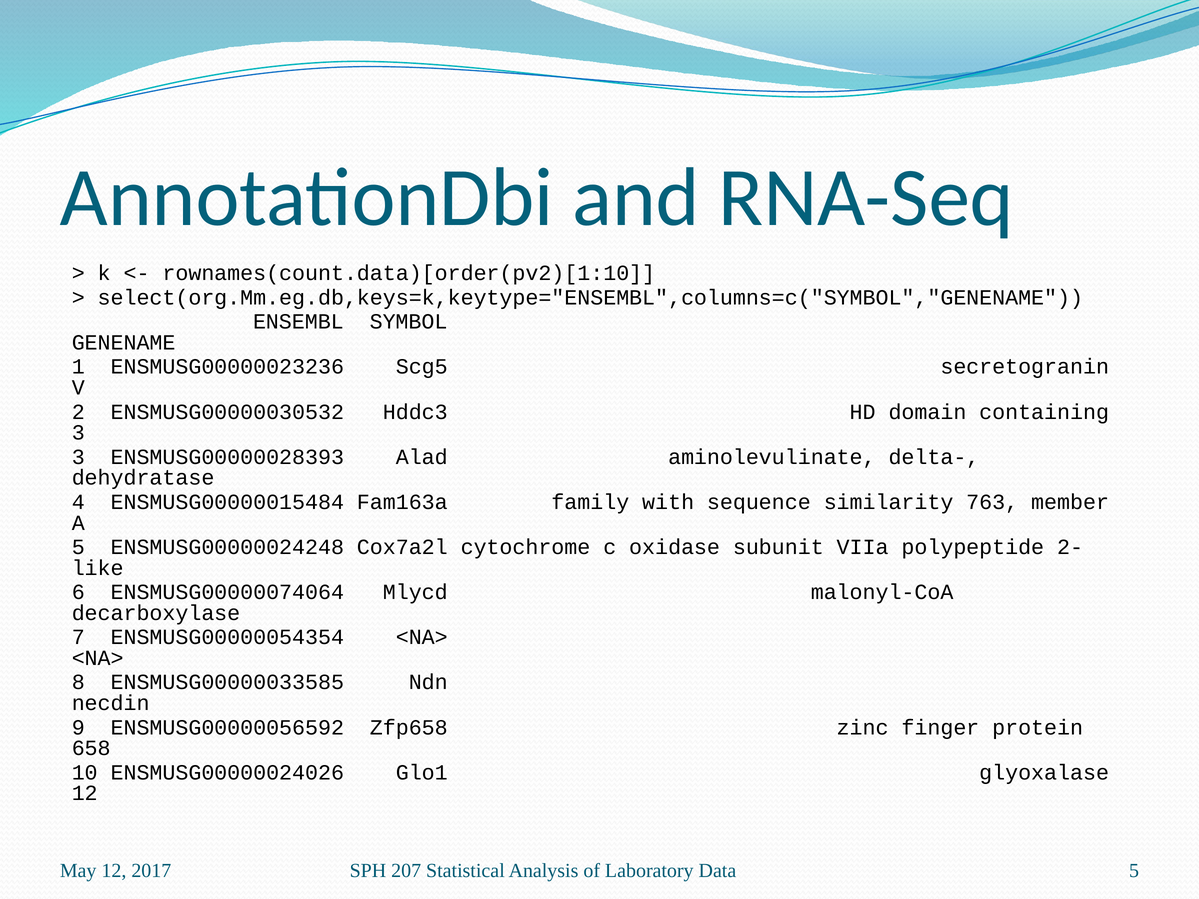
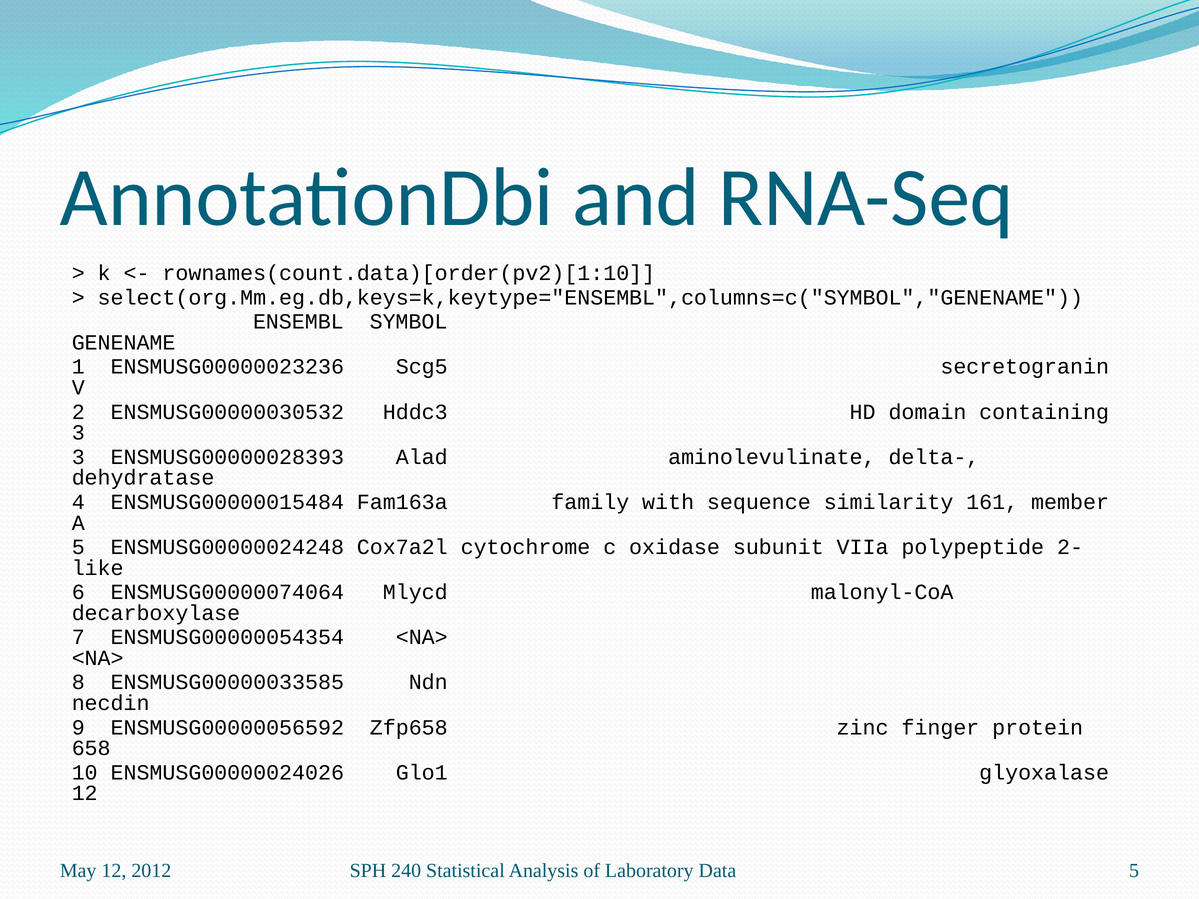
763: 763 -> 161 (992, 502)
2017: 2017 -> 2012 (151, 871)
207: 207 -> 240 (406, 871)
